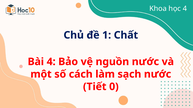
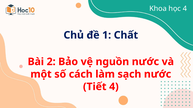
Bài 4: 4 -> 2 (51, 62)
Tiết 0: 0 -> 4 (114, 87)
